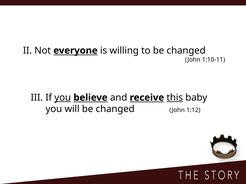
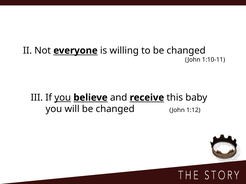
this underline: present -> none (175, 98)
